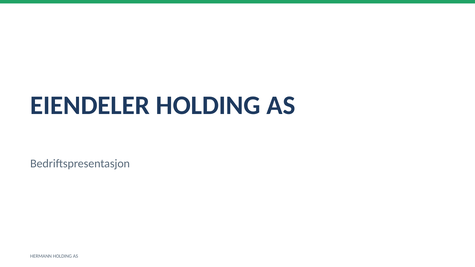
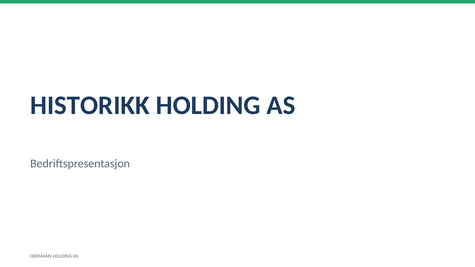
EIENDELER: EIENDELER -> HISTORIKK (90, 105)
